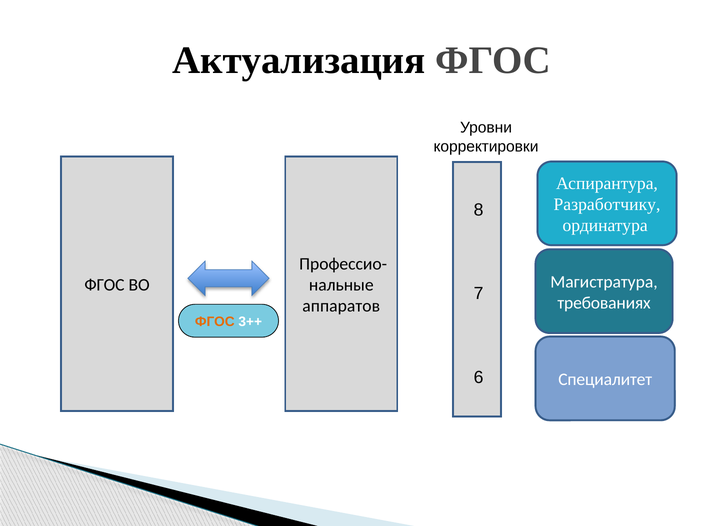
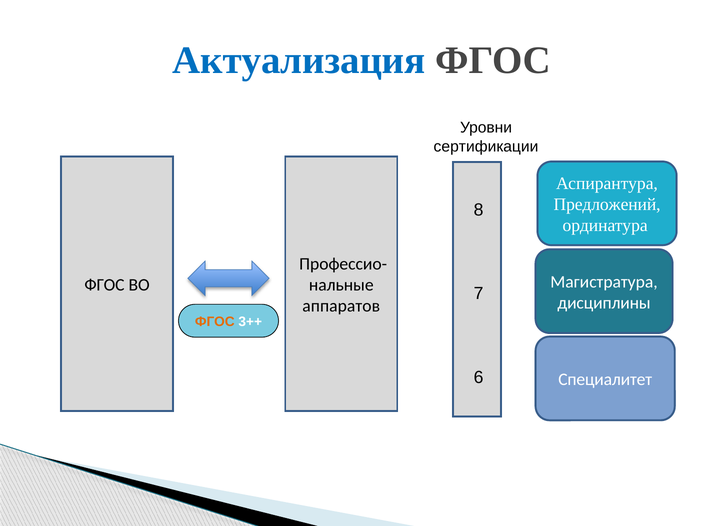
Актуализация colour: black -> blue (299, 61)
корректировки: корректировки -> сертификации (486, 147)
Разработчику: Разработчику -> Предложений (607, 205)
требованиях: требованиях -> дисциплины (604, 303)
